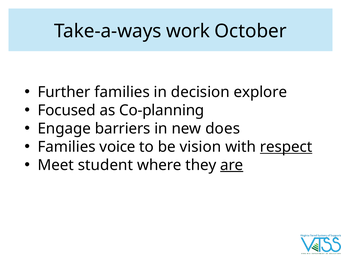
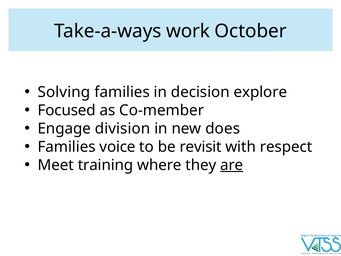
Further: Further -> Solving (64, 92)
Co-planning: Co-planning -> Co-member (162, 110)
barriers: barriers -> division (123, 128)
vision: vision -> revisit (201, 147)
respect underline: present -> none (286, 147)
student: student -> training (106, 165)
